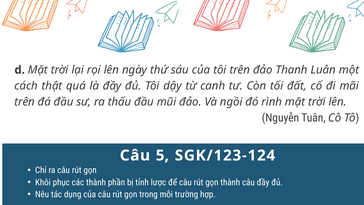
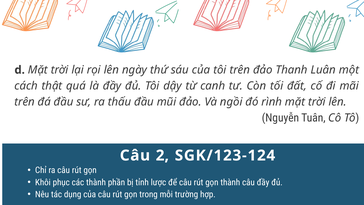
5: 5 -> 2 (162, 155)
